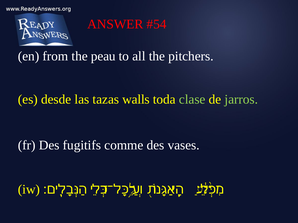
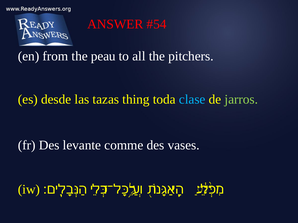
walls: walls -> thing (136, 99)
clase colour: light green -> light blue (192, 99)
fugitifs: fugitifs -> levante (82, 145)
